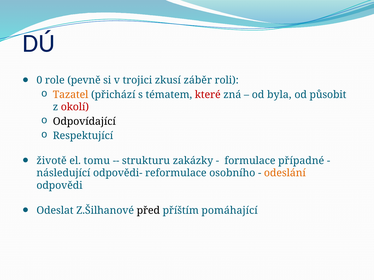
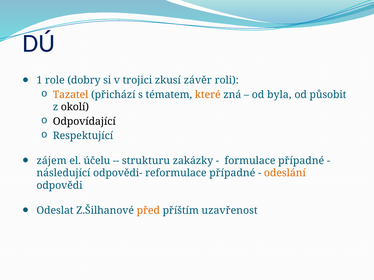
0: 0 -> 1 (39, 80)
pevně: pevně -> dobry (84, 80)
záběr: záběr -> závěr (198, 80)
které colour: red -> orange (208, 95)
okolí colour: red -> black (75, 107)
životě: životě -> zájem (52, 161)
tomu: tomu -> účelu (97, 161)
reformulace osobního: osobního -> případné (232, 173)
před colour: black -> orange (148, 211)
pomáhající: pomáhající -> uzavřenost (230, 211)
